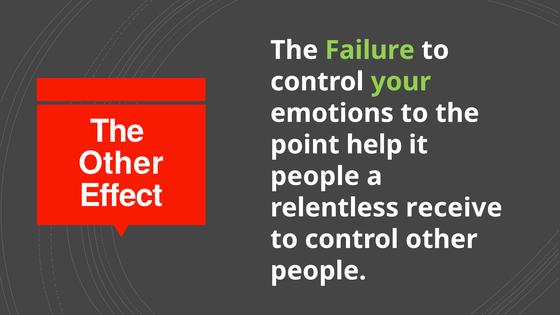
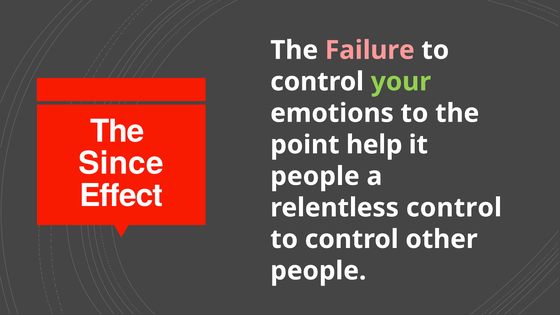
Failure colour: light green -> pink (370, 50)
Other: Other -> Since (121, 164)
relentless receive: receive -> control (454, 208)
